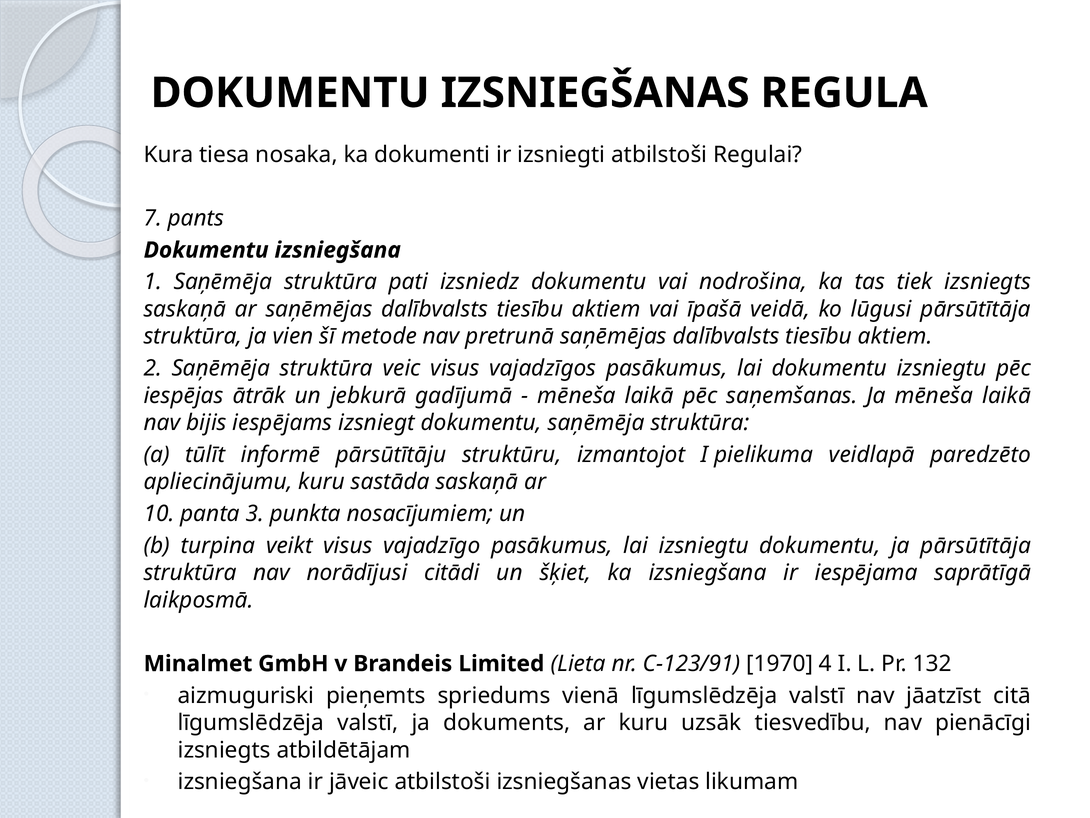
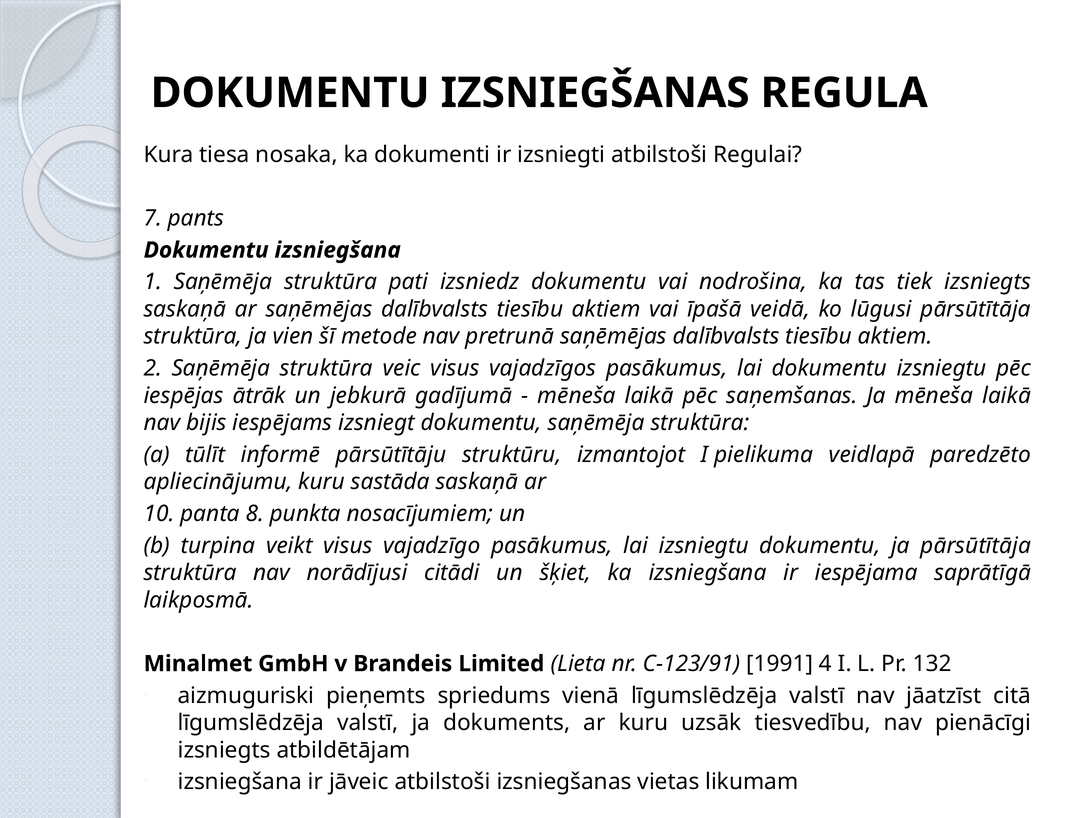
3: 3 -> 8 (255, 513)
1970: 1970 -> 1991 (780, 663)
